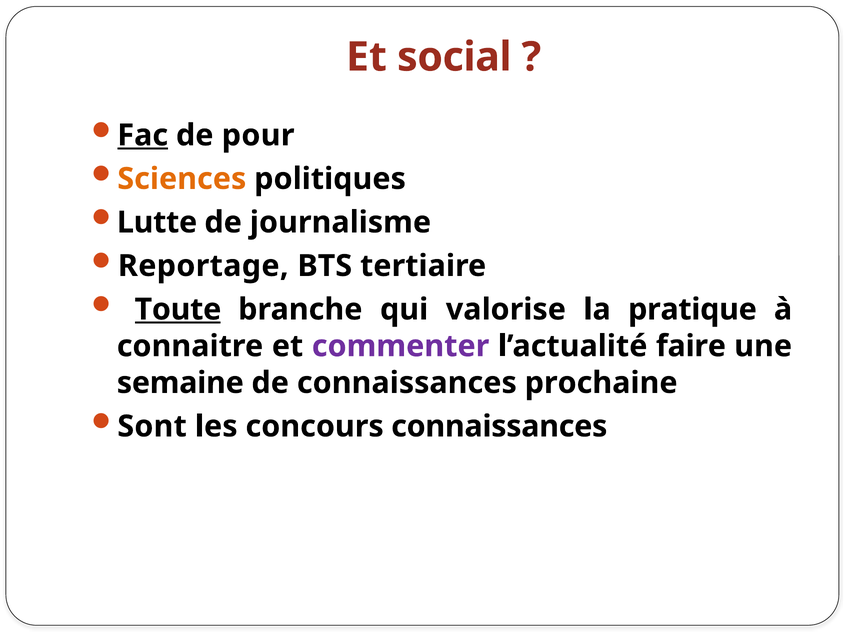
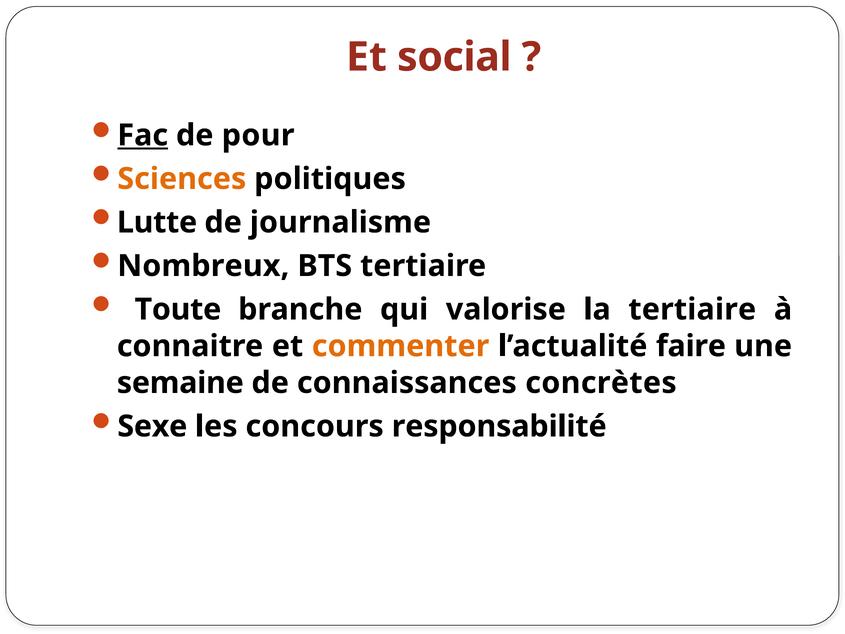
Reportage: Reportage -> Nombreux (203, 266)
Toute underline: present -> none (178, 309)
la pratique: pratique -> tertiaire (692, 309)
commenter colour: purple -> orange (401, 346)
prochaine: prochaine -> concrètes (601, 383)
Sont: Sont -> Sexe (152, 426)
concours connaissances: connaissances -> responsabilité (499, 426)
